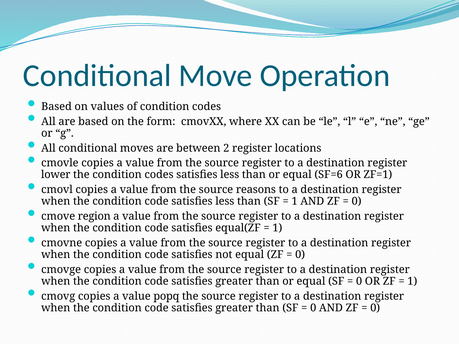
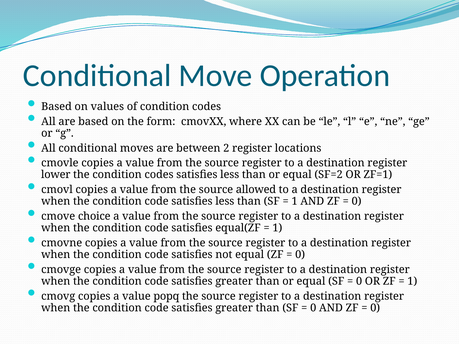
SF=6: SF=6 -> SF=2 (329, 175)
reasons: reasons -> allowed (256, 190)
region: region -> choice (94, 216)
